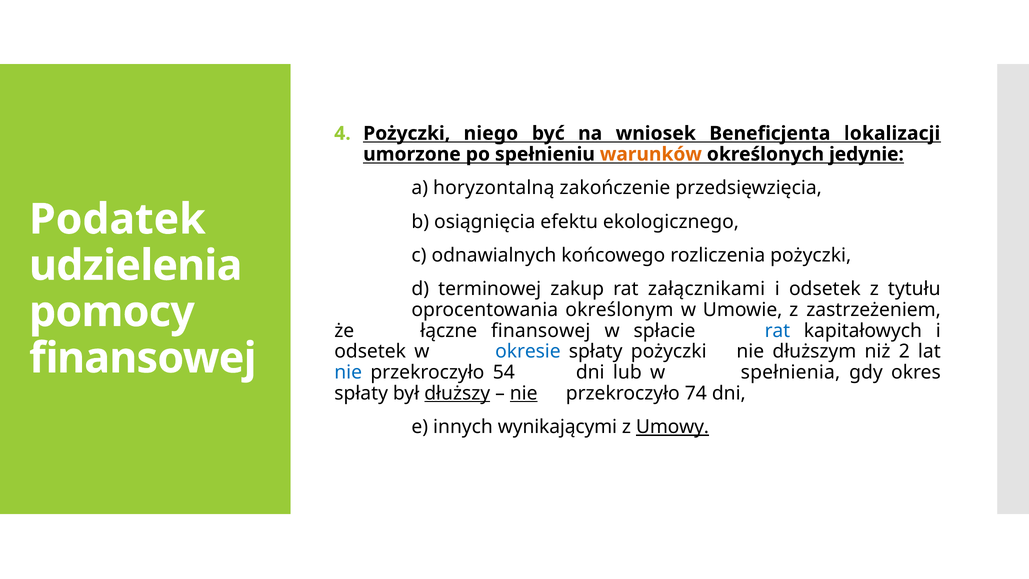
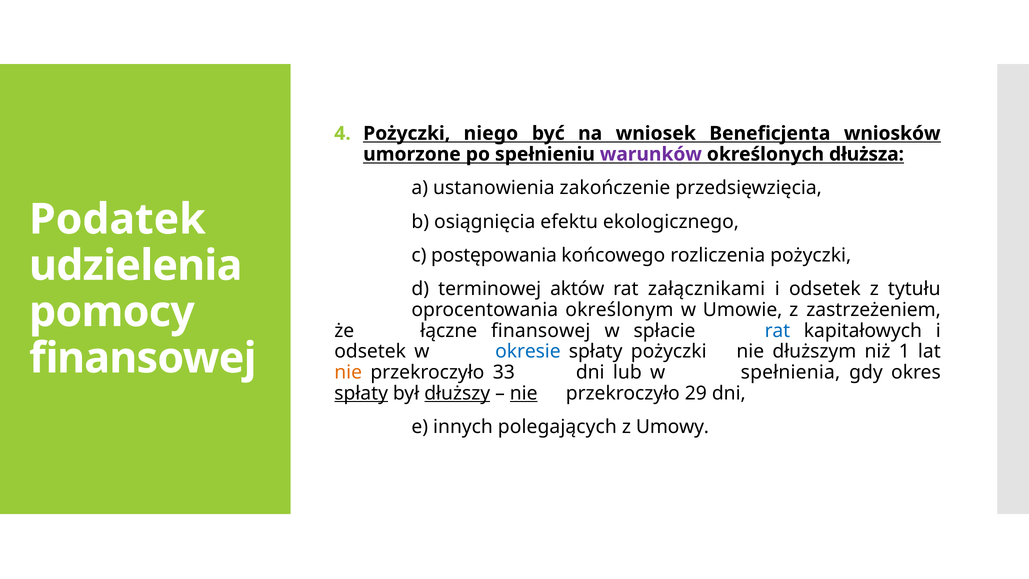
lokalizacji: lokalizacji -> wniosków (892, 133)
warunków colour: orange -> purple (651, 154)
jedynie: jedynie -> dłuższa (866, 154)
horyzontalną: horyzontalną -> ustanowienia (494, 188)
odnawialnych: odnawialnych -> postępowania (494, 255)
zakup: zakup -> aktów (577, 289)
2: 2 -> 1 (904, 351)
nie colour: blue -> orange (348, 372)
54: 54 -> 33 (504, 372)
spłaty underline: none -> present (361, 393)
74: 74 -> 29 (696, 393)
wynikającymi: wynikającymi -> polegających (557, 427)
Umowy underline: present -> none (672, 427)
